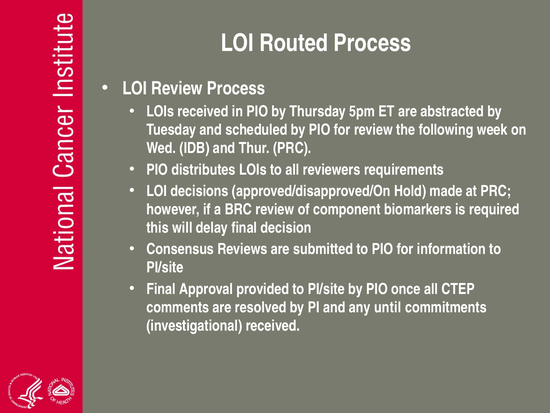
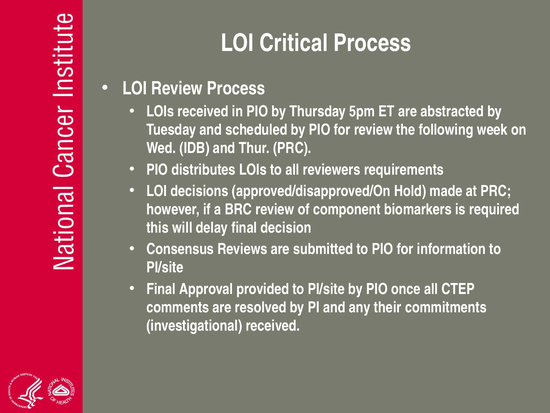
Routed: Routed -> Critical (294, 43)
until: until -> their (388, 307)
